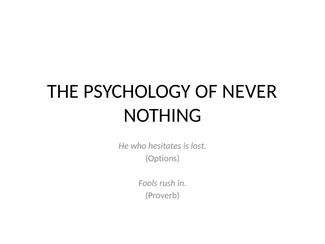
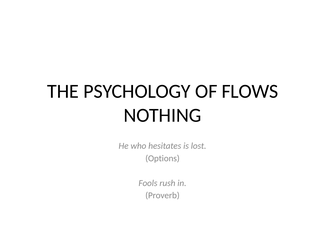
NEVER: NEVER -> FLOWS (250, 91)
